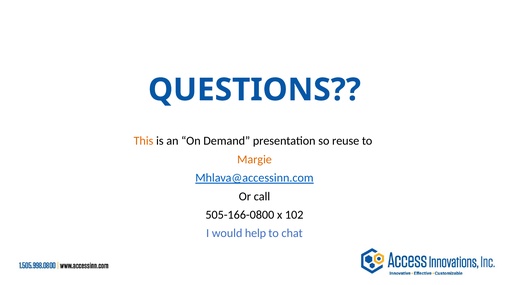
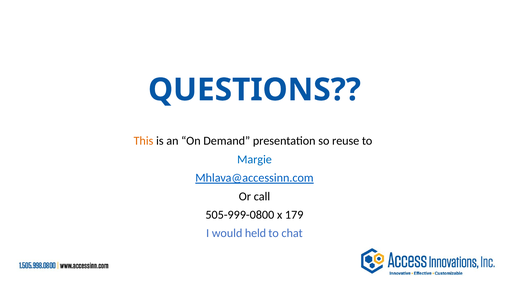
Margie colour: orange -> blue (254, 159)
505-166-0800: 505-166-0800 -> 505-999-0800 (240, 215)
102: 102 -> 179 (294, 215)
help: help -> held (255, 233)
